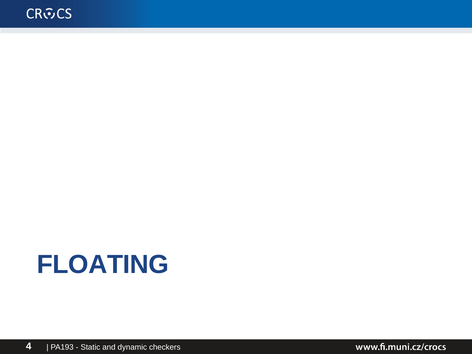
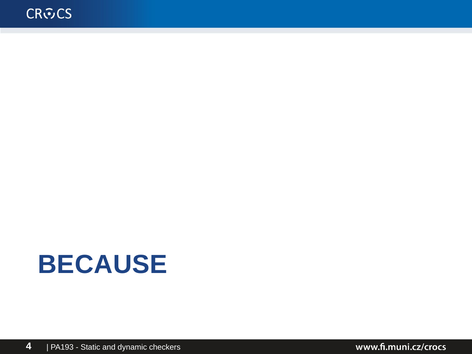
FLOATING: FLOATING -> BECAUSE (103, 264)
